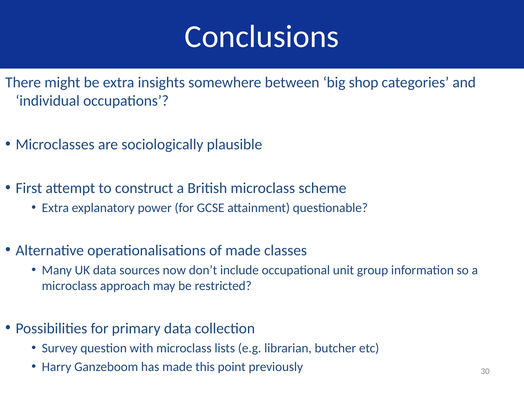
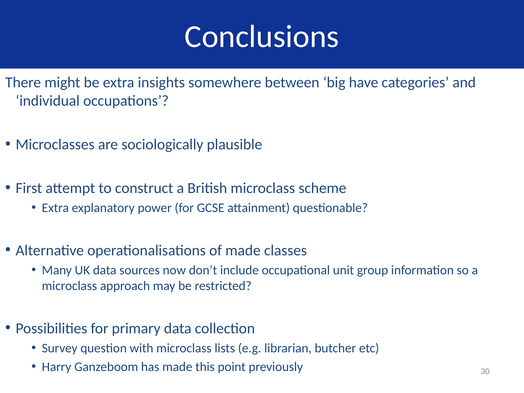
shop: shop -> have (364, 82)
